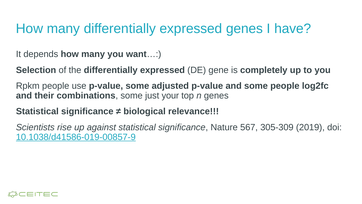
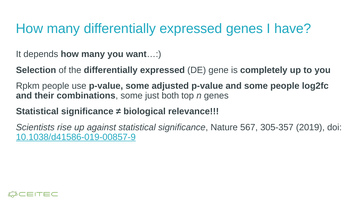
your: your -> both (170, 95)
305-309: 305-309 -> 305-357 (277, 127)
